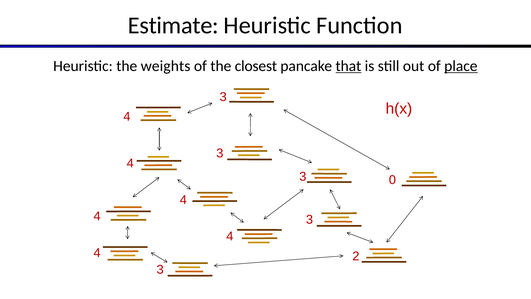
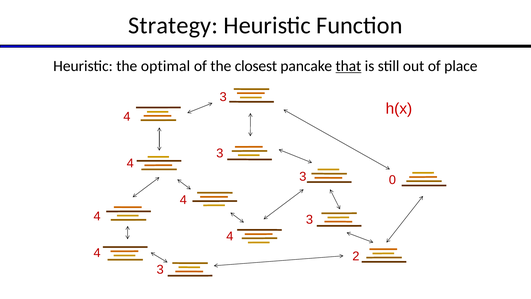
Estimate: Estimate -> Strategy (173, 25)
weights: weights -> optimal (166, 66)
place underline: present -> none (461, 66)
